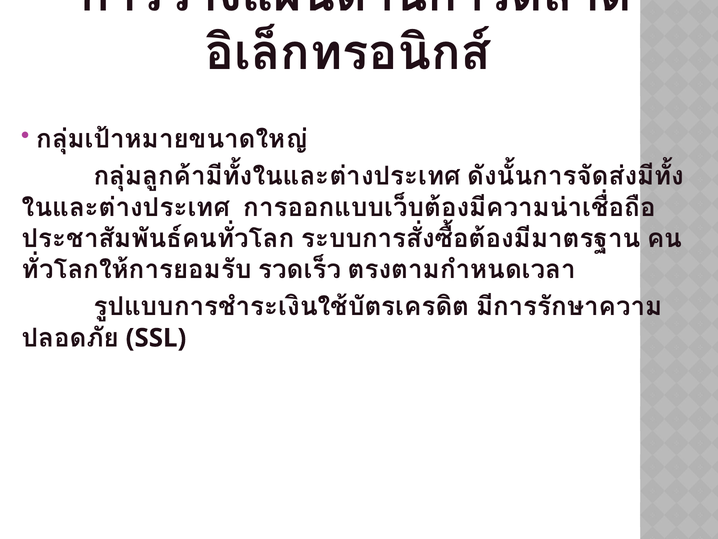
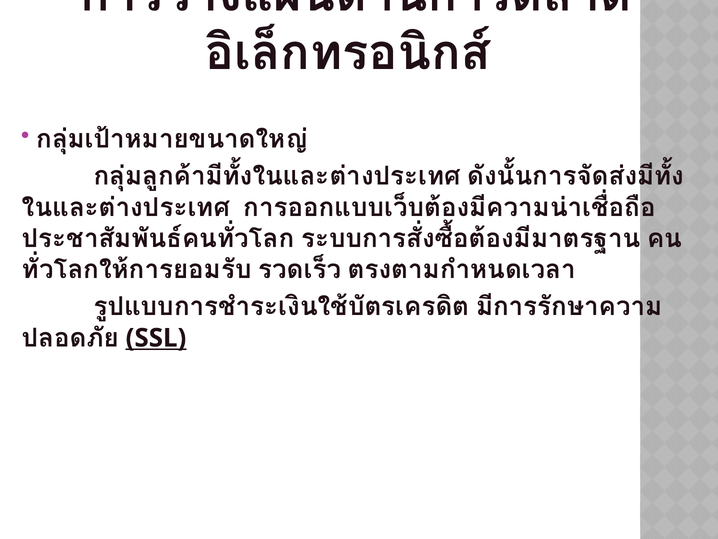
SSL underline: none -> present (156, 338)
